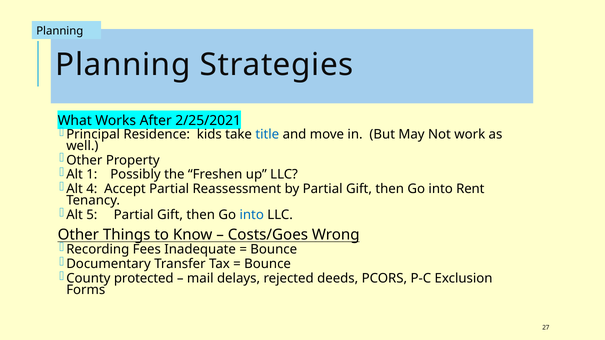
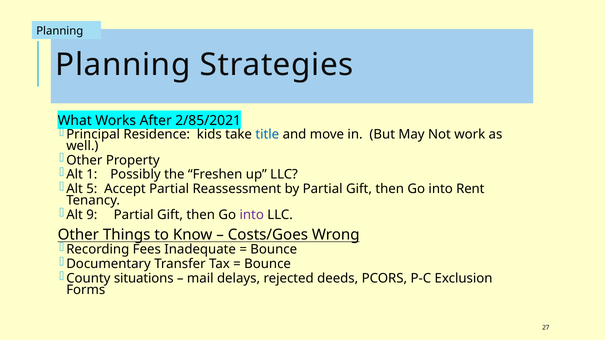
2/25/2021: 2/25/2021 -> 2/85/2021 (208, 121)
4: 4 -> 5 (92, 189)
5: 5 -> 9 (92, 215)
into colour: blue -> purple (252, 215)
protected: protected -> situations (144, 278)
